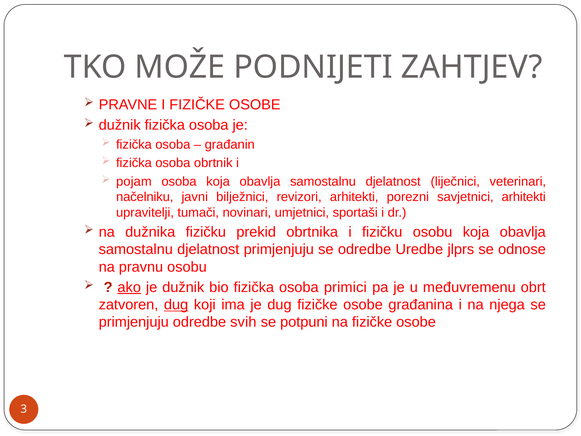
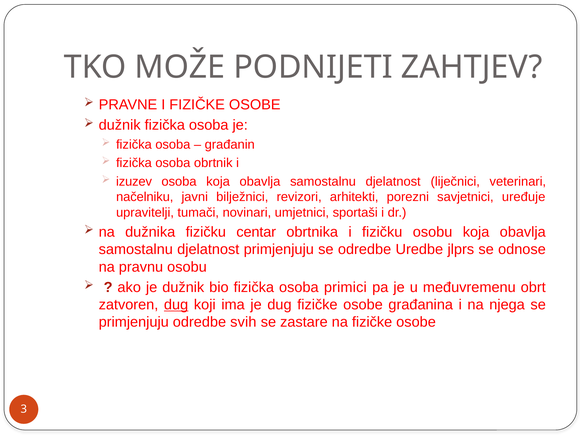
pojam: pojam -> izuzev (134, 181)
savjetnici arhitekti: arhitekti -> uređuje (524, 197)
prekid: prekid -> centar (256, 232)
ako underline: present -> none (129, 287)
potpuni: potpuni -> zastare (304, 322)
